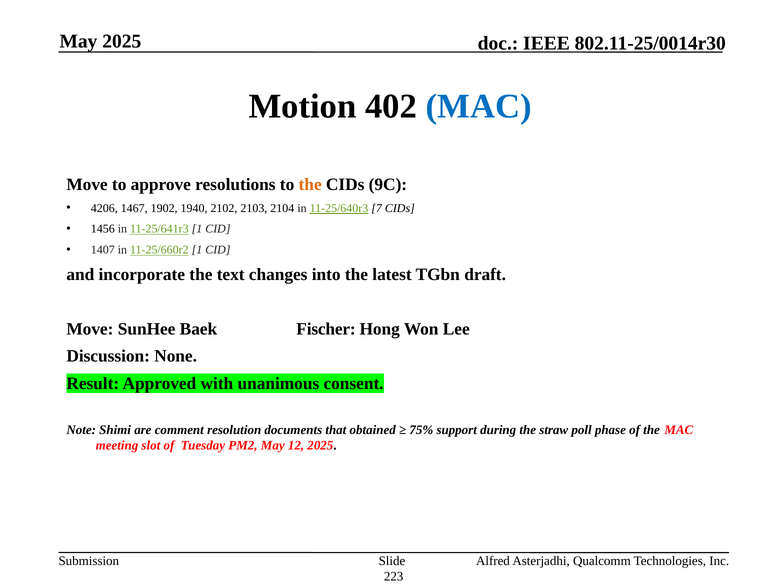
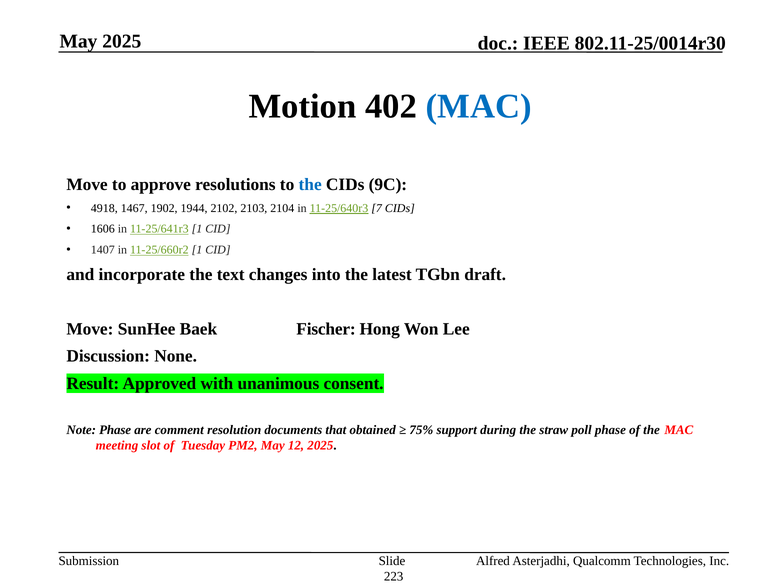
the colour: orange -> blue (310, 185)
4206: 4206 -> 4918 (104, 208)
1940: 1940 -> 1944 (194, 208)
1456: 1456 -> 1606 (103, 229)
Note Shimi: Shimi -> Phase (115, 431)
